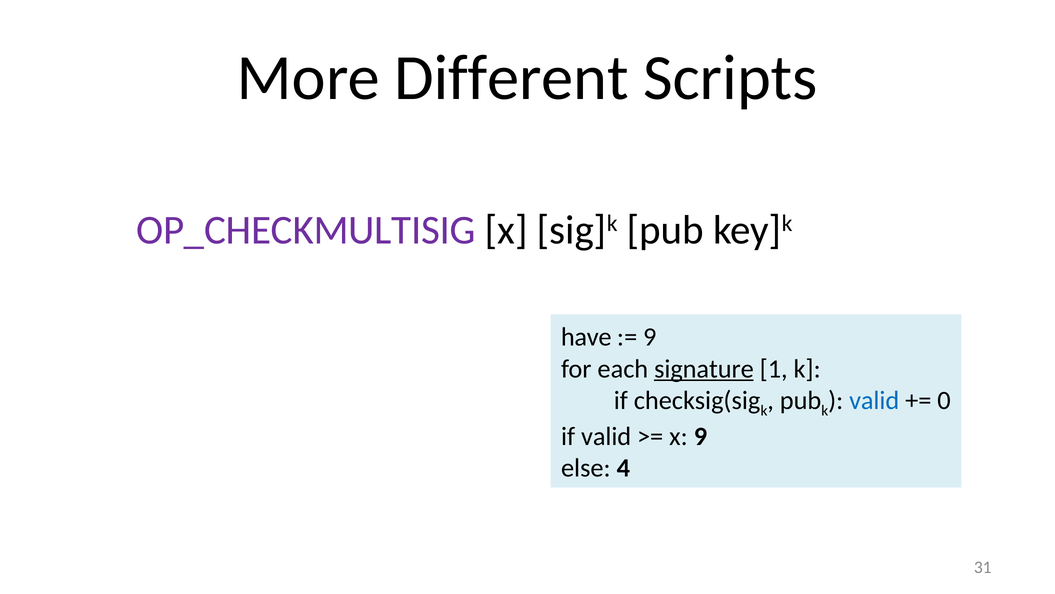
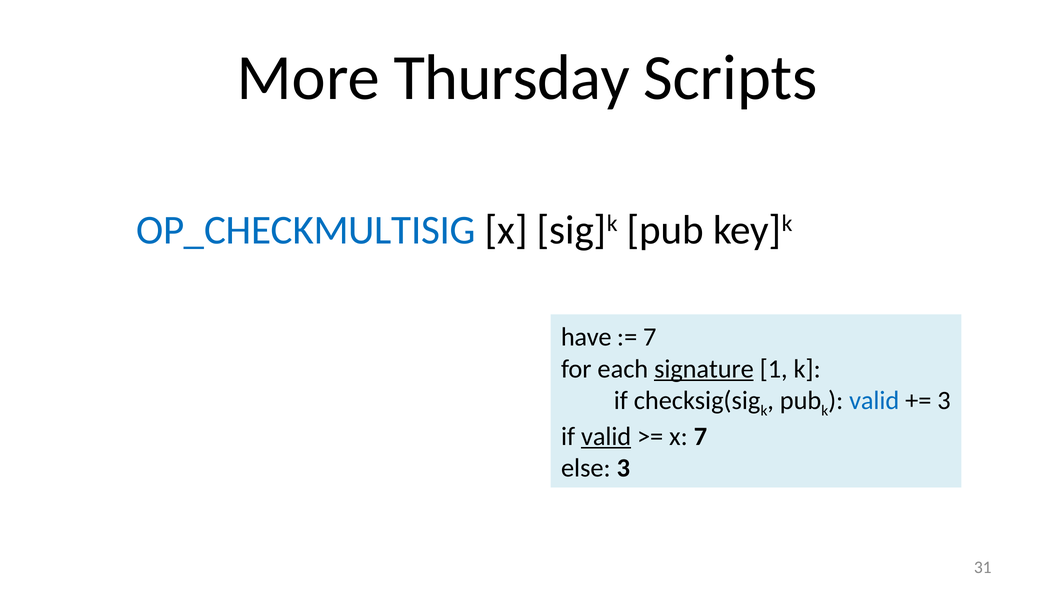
Different: Different -> Thursday (512, 78)
OP_CHECKMULTISIG colour: purple -> blue (306, 230)
9: 9 -> 7 (650, 337)
0: 0 -> 3 (944, 400)
valid underline: none -> present (606, 436)
x 9: 9 -> 7 (701, 436)
else 4: 4 -> 3 (623, 468)
